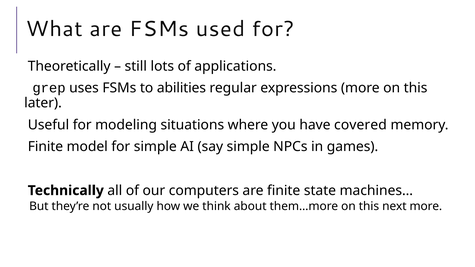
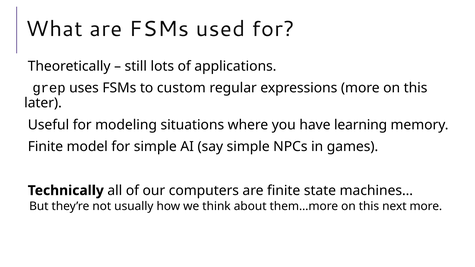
abilities: abilities -> custom (181, 88)
covered: covered -> learning (361, 125)
